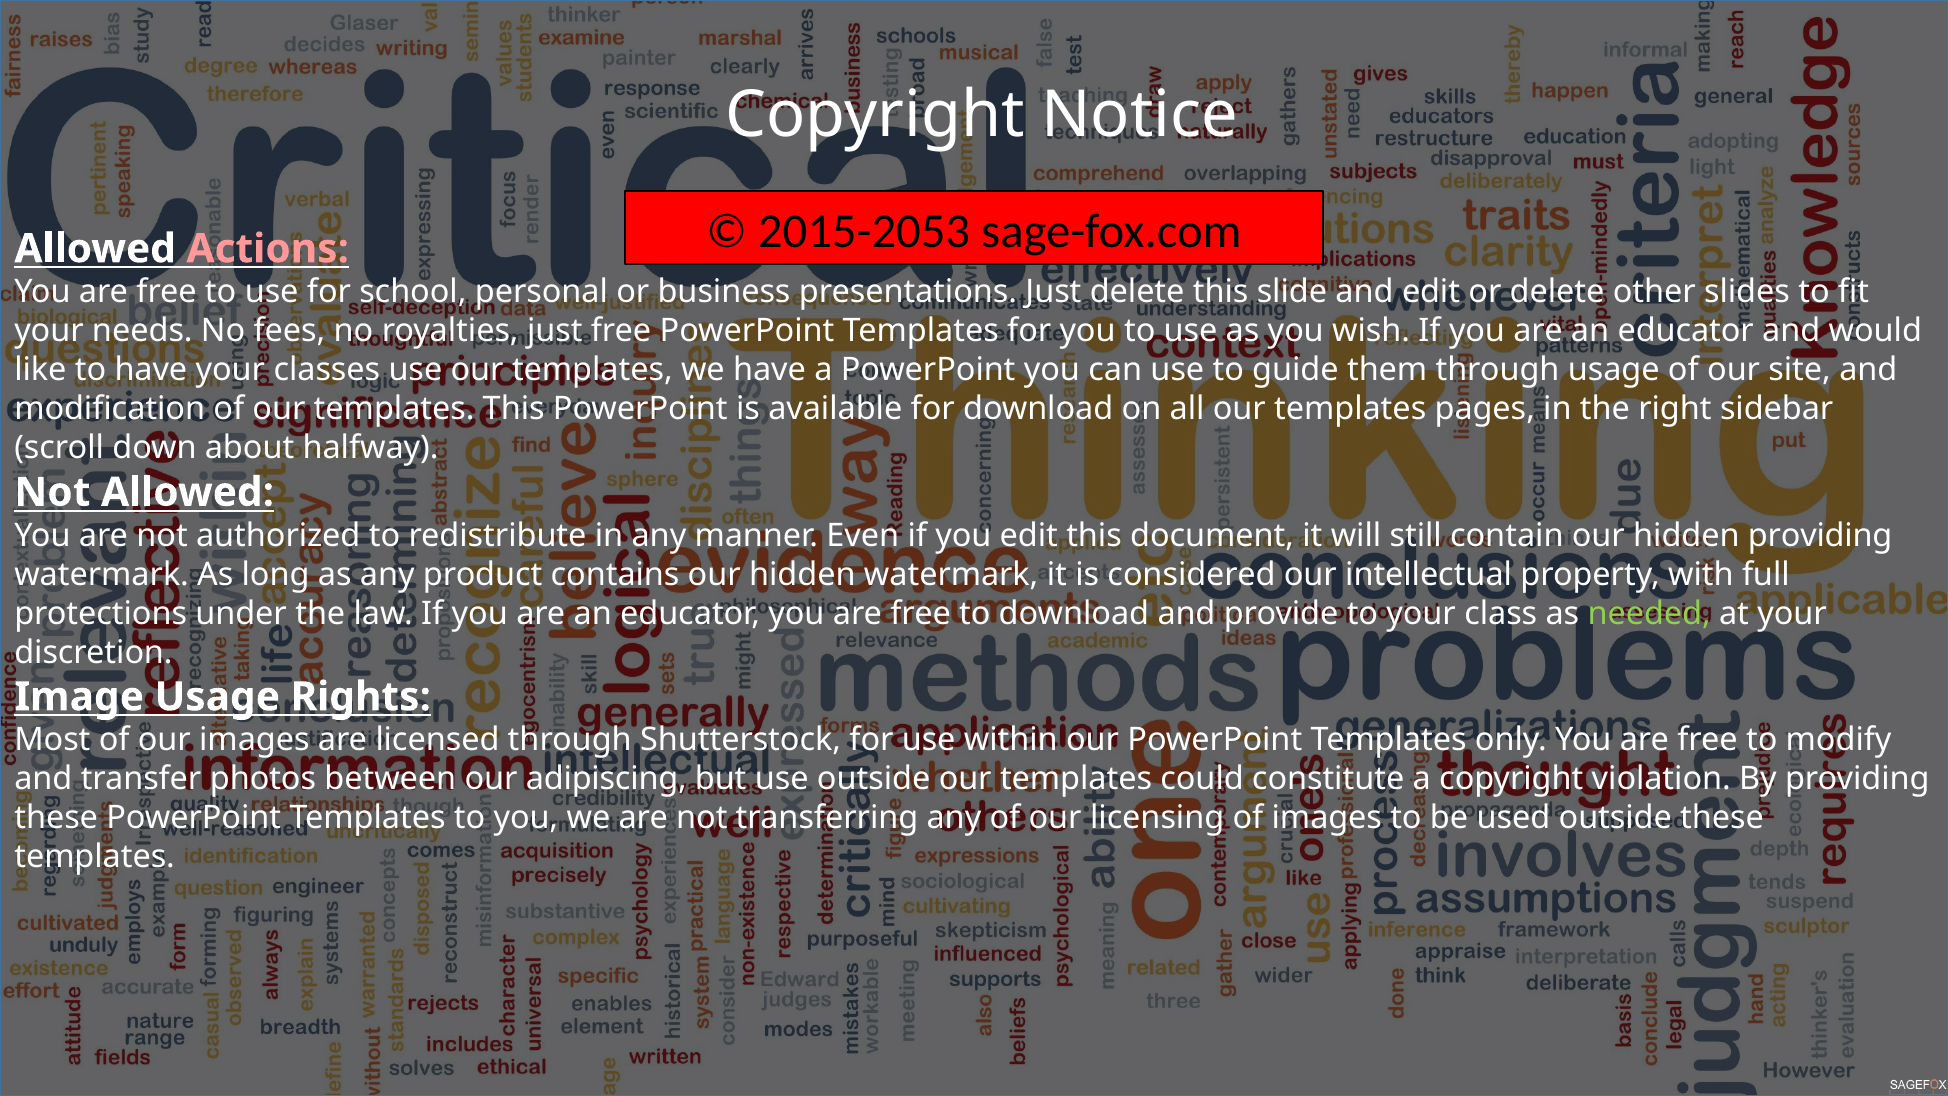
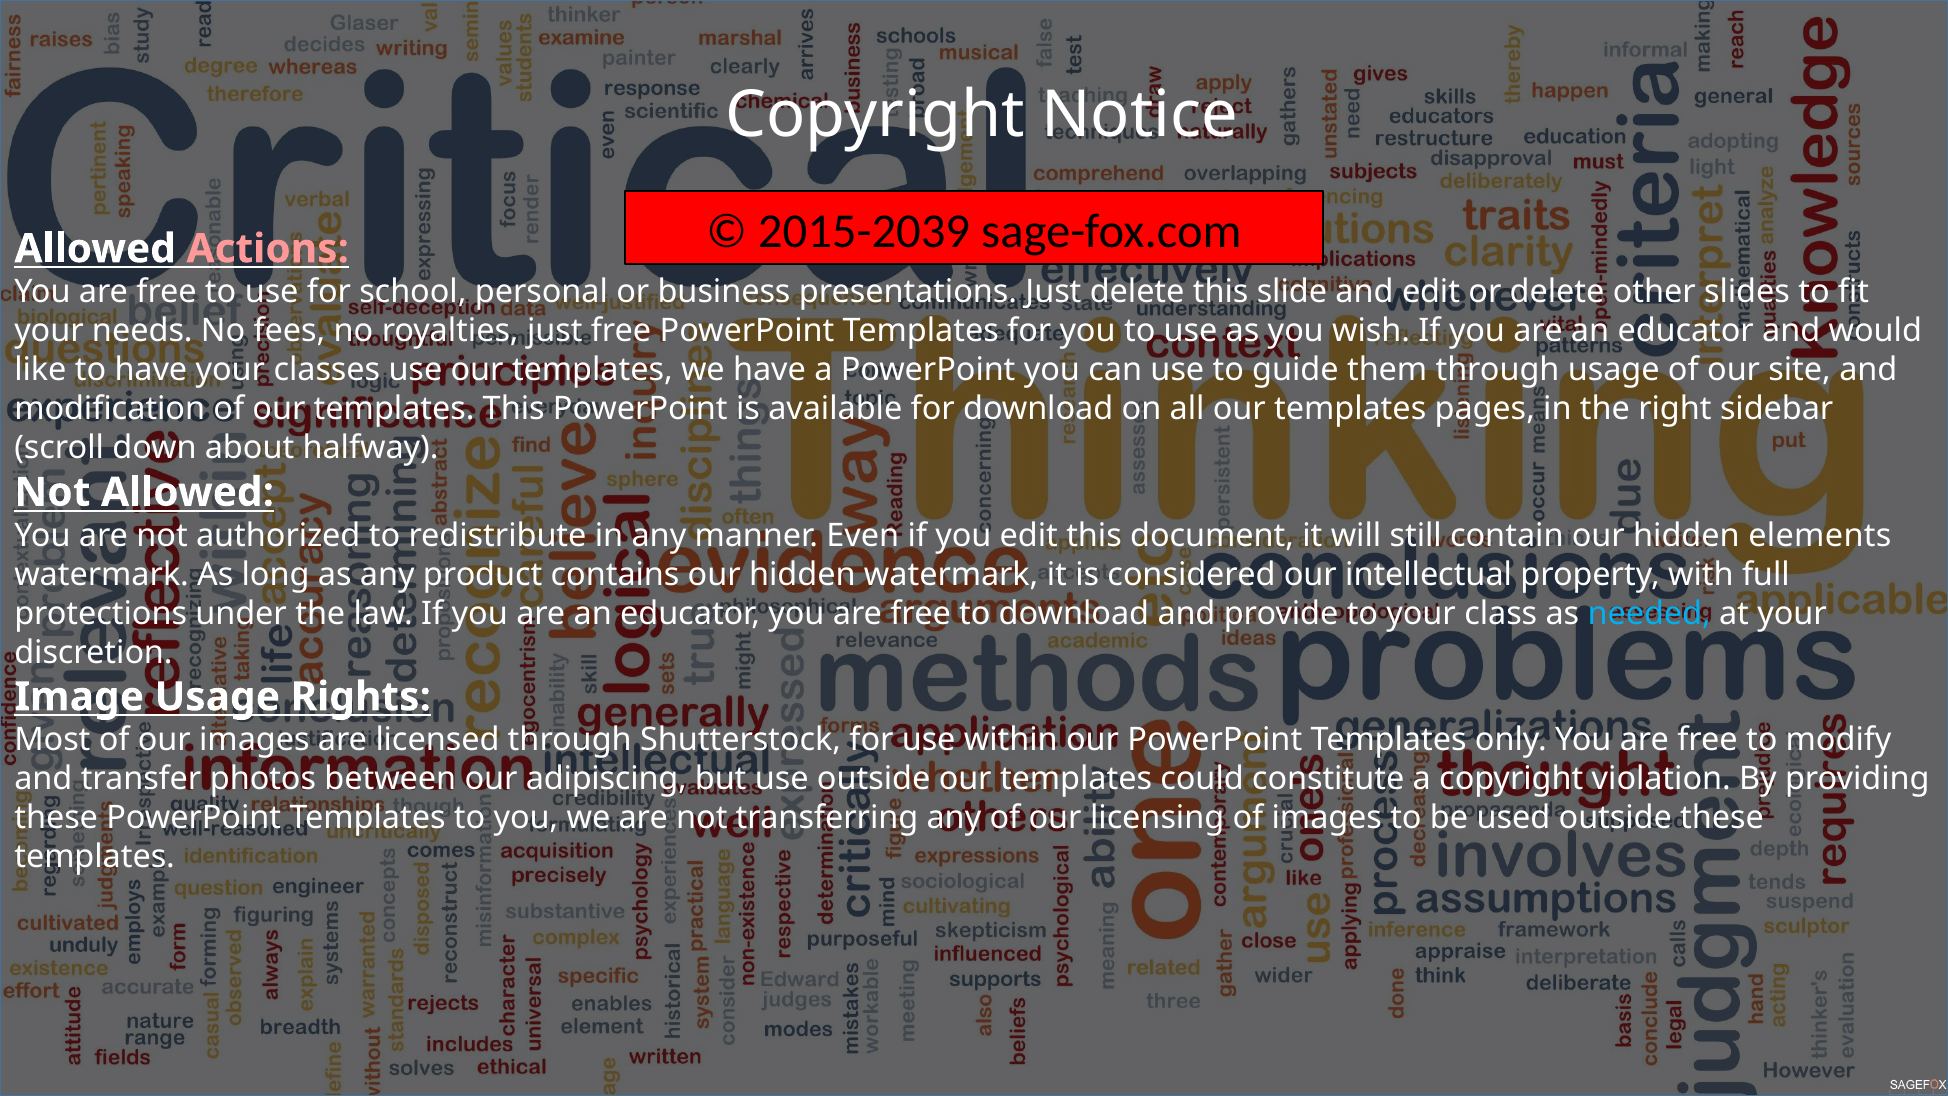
2015-2053: 2015-2053 -> 2015-2039 (864, 231)
hidden providing: providing -> elements (1820, 535)
needed colour: light green -> light blue (1649, 613)
